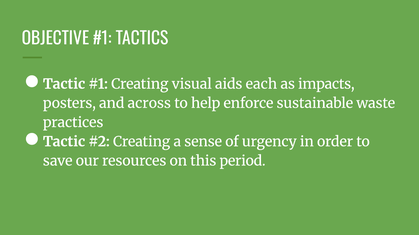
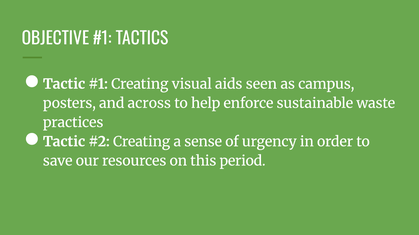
each: each -> seen (261, 84)
impacts: impacts -> campus (326, 84)
